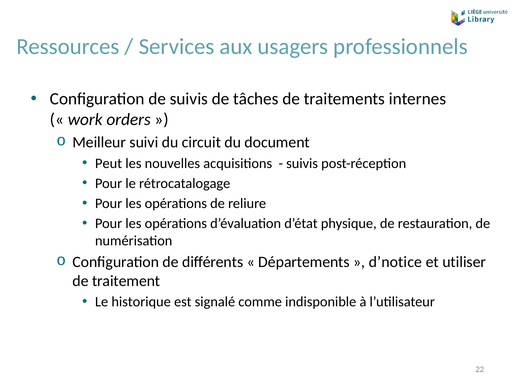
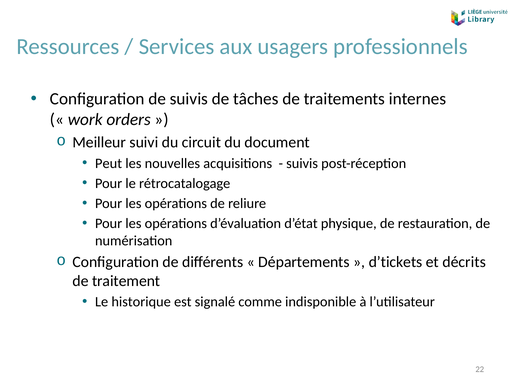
d’notice: d’notice -> d’tickets (396, 262)
utiliser: utiliser -> décrits (464, 262)
